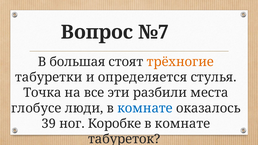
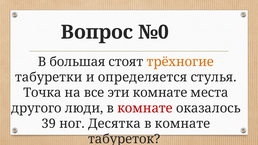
№7: №7 -> №0 (153, 32)
эти разбили: разбили -> комнате (160, 93)
глобусе: глобусе -> другого (36, 108)
комнате colour: blue -> red (145, 108)
Коробке: Коробке -> Десятка (114, 124)
